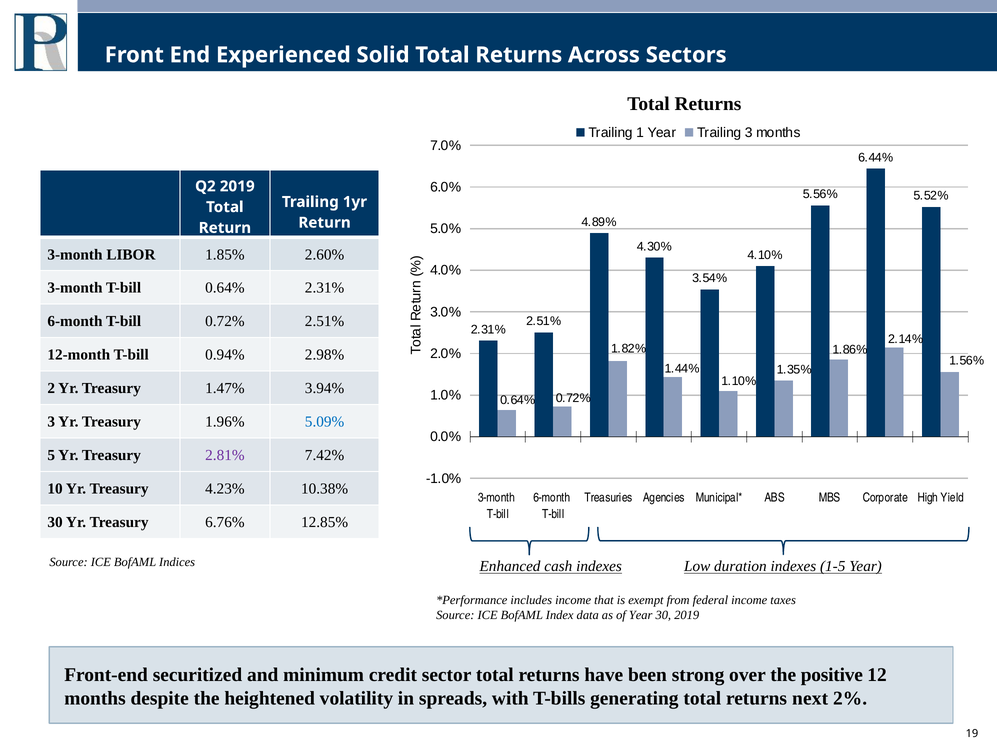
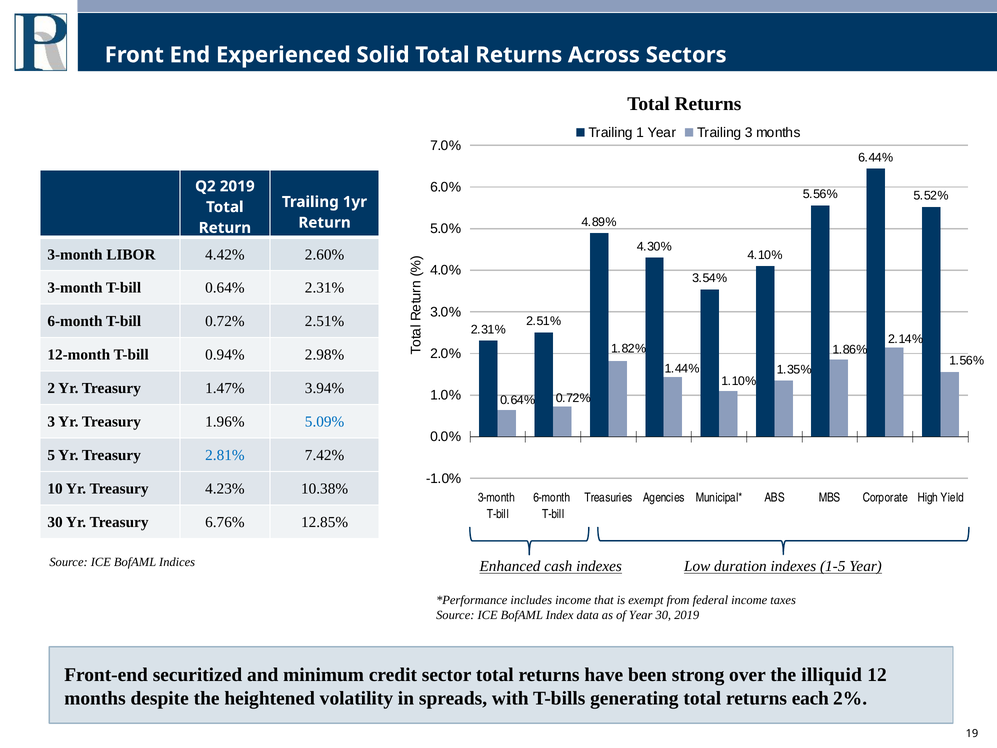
1.85%: 1.85% -> 4.42% (225, 254)
2.81% colour: purple -> blue (225, 455)
positive: positive -> illiquid (832, 675)
next: next -> each (810, 698)
